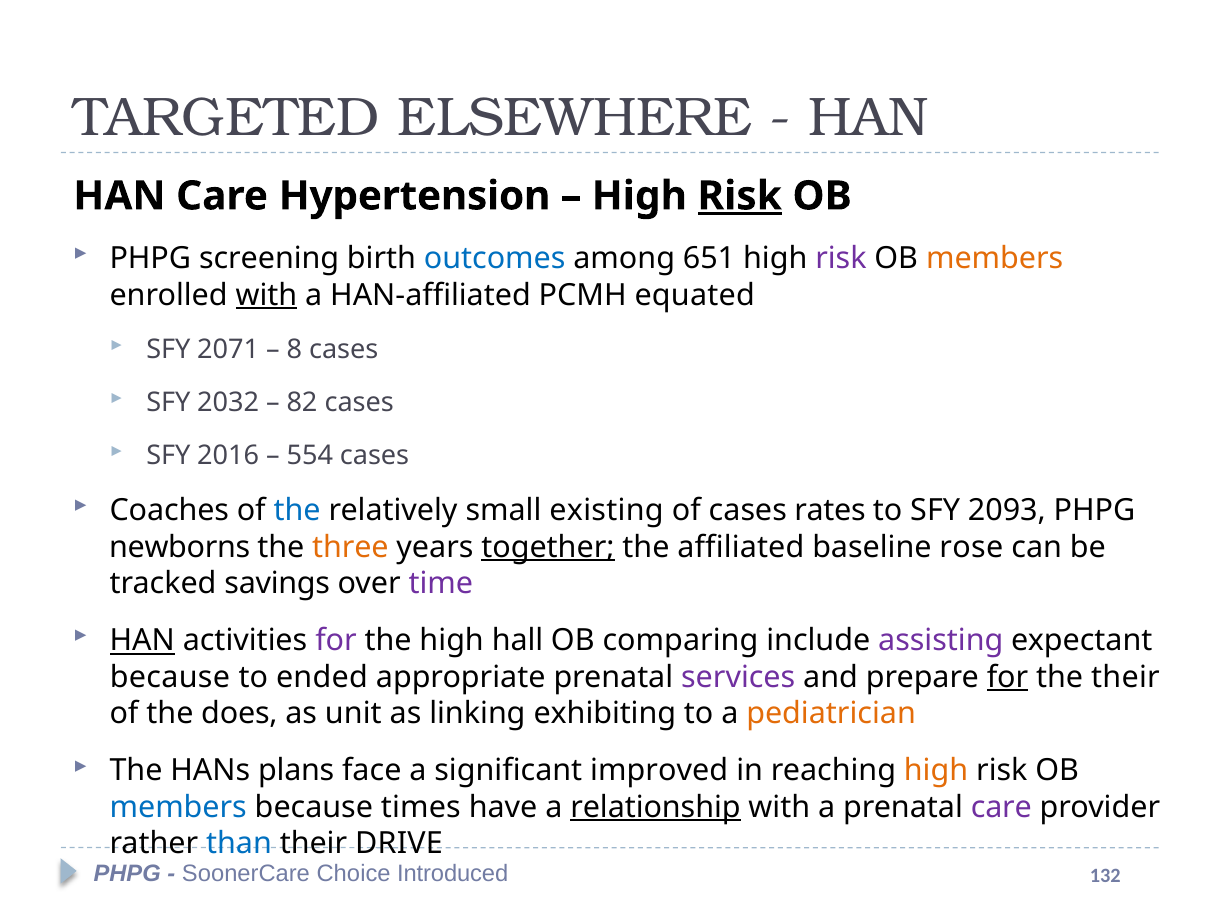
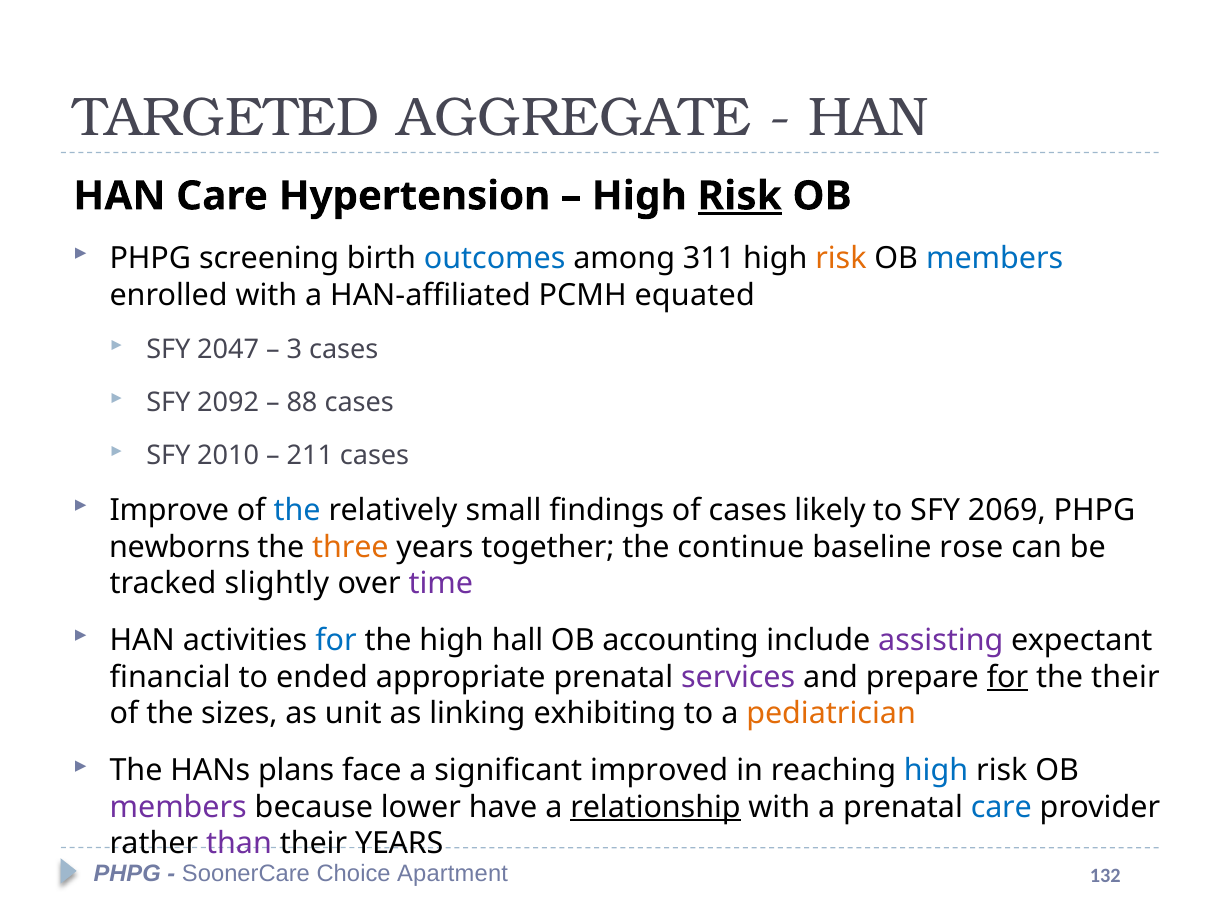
ELSEWHERE: ELSEWHERE -> AGGREGATE (575, 118)
651: 651 -> 311 (709, 258)
risk colour: purple -> orange (841, 258)
members colour: orange -> blue (995, 258)
with underline: present -> none (266, 295)
2071: 2071 -> 2047 (228, 350)
8: 8 -> 3 (294, 350)
2032: 2032 -> 2092 (228, 402)
82: 82 -> 88 (302, 402)
2016: 2016 -> 2010 (228, 455)
554: 554 -> 211 (310, 455)
Coaches: Coaches -> Improve (169, 510)
existing: existing -> findings (607, 510)
rates: rates -> likely (830, 510)
2093: 2093 -> 2069 (1007, 510)
together underline: present -> none (548, 547)
affiliated: affiliated -> continue (741, 547)
savings: savings -> slightly (277, 584)
HAN underline: present -> none (142, 640)
for colour: purple -> blue (336, 640)
comparing: comparing -> accounting (681, 640)
because: because -> financial (170, 677)
does: does -> sizes (239, 714)
high colour: orange -> blue (936, 771)
members colour: blue -> purple (178, 807)
times: times -> lower (421, 807)
care colour: purple -> blue (1001, 807)
than colour: blue -> purple (239, 844)
their DRIVE: DRIVE -> YEARS (399, 844)
Introduced: Introduced -> Apartment (453, 873)
